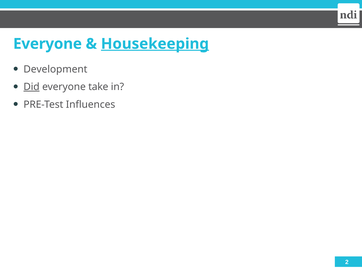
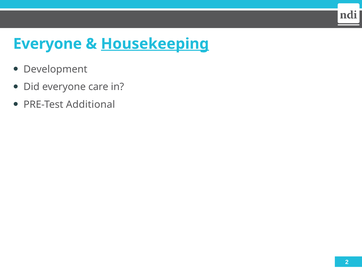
Did underline: present -> none (31, 87)
take: take -> care (98, 87)
Influences: Influences -> Additional (91, 105)
